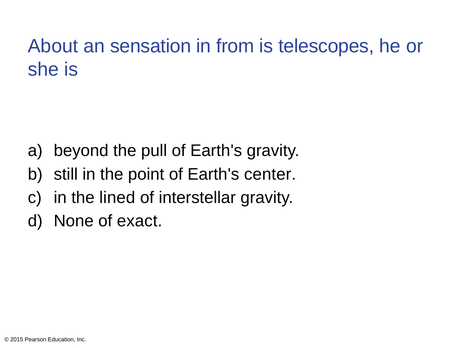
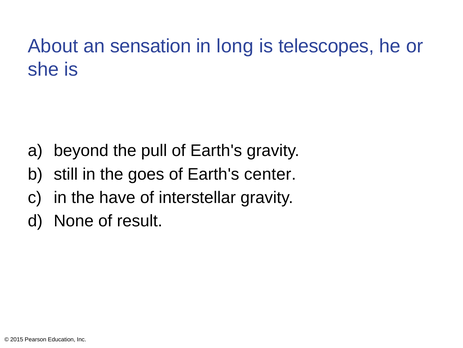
from: from -> long (235, 46)
point: point -> goes (146, 174)
lined: lined -> have (117, 197)
exact: exact -> result (140, 221)
